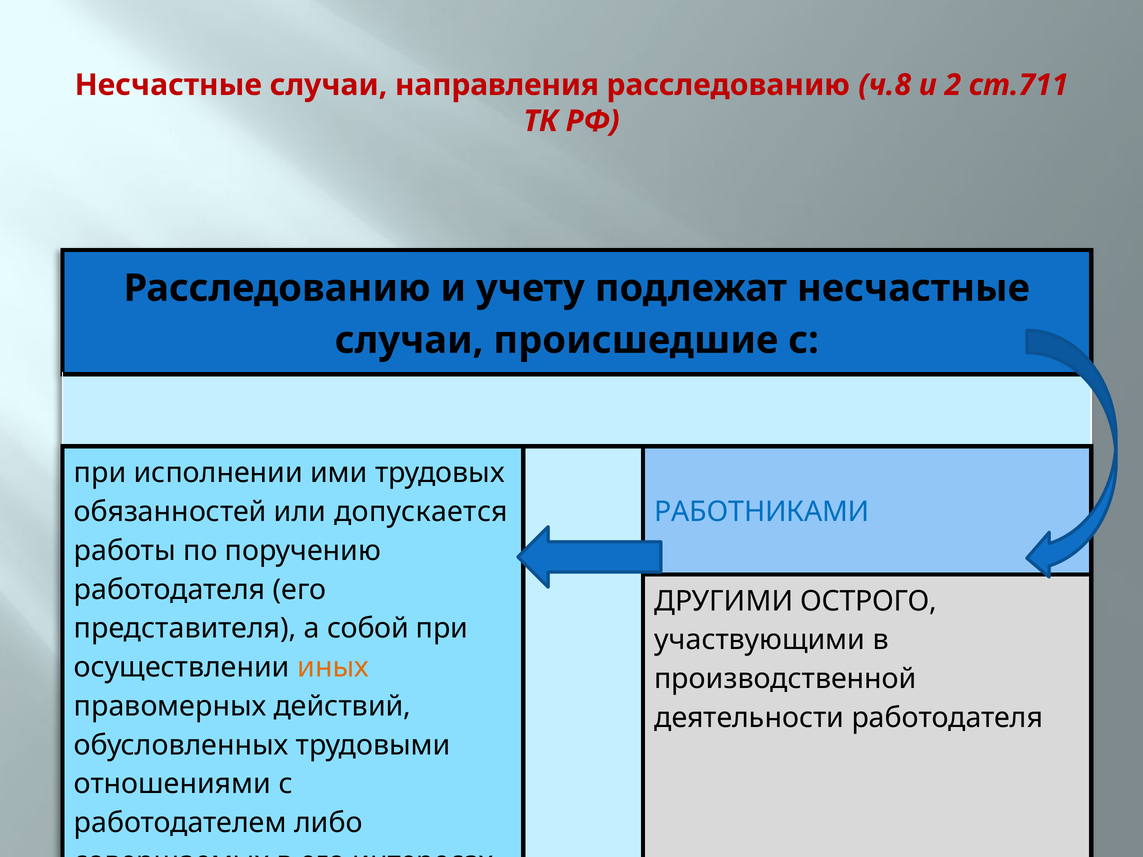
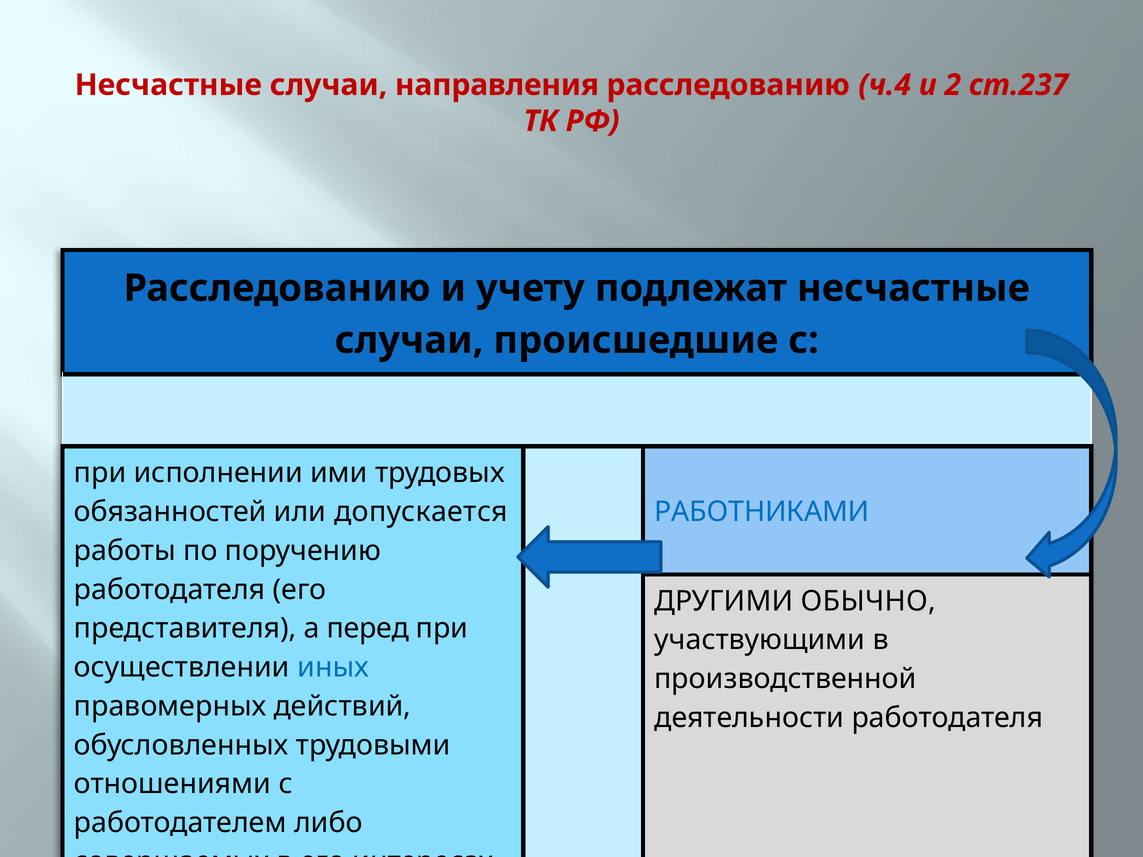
ч.8: ч.8 -> ч.4 (885, 85)
ст.711: ст.711 -> ст.237 (1019, 85)
ОСТРОГО: ОСТРОГО -> ОБЫЧНО (868, 601)
собой: собой -> перед (368, 629)
иных colour: orange -> blue (333, 668)
